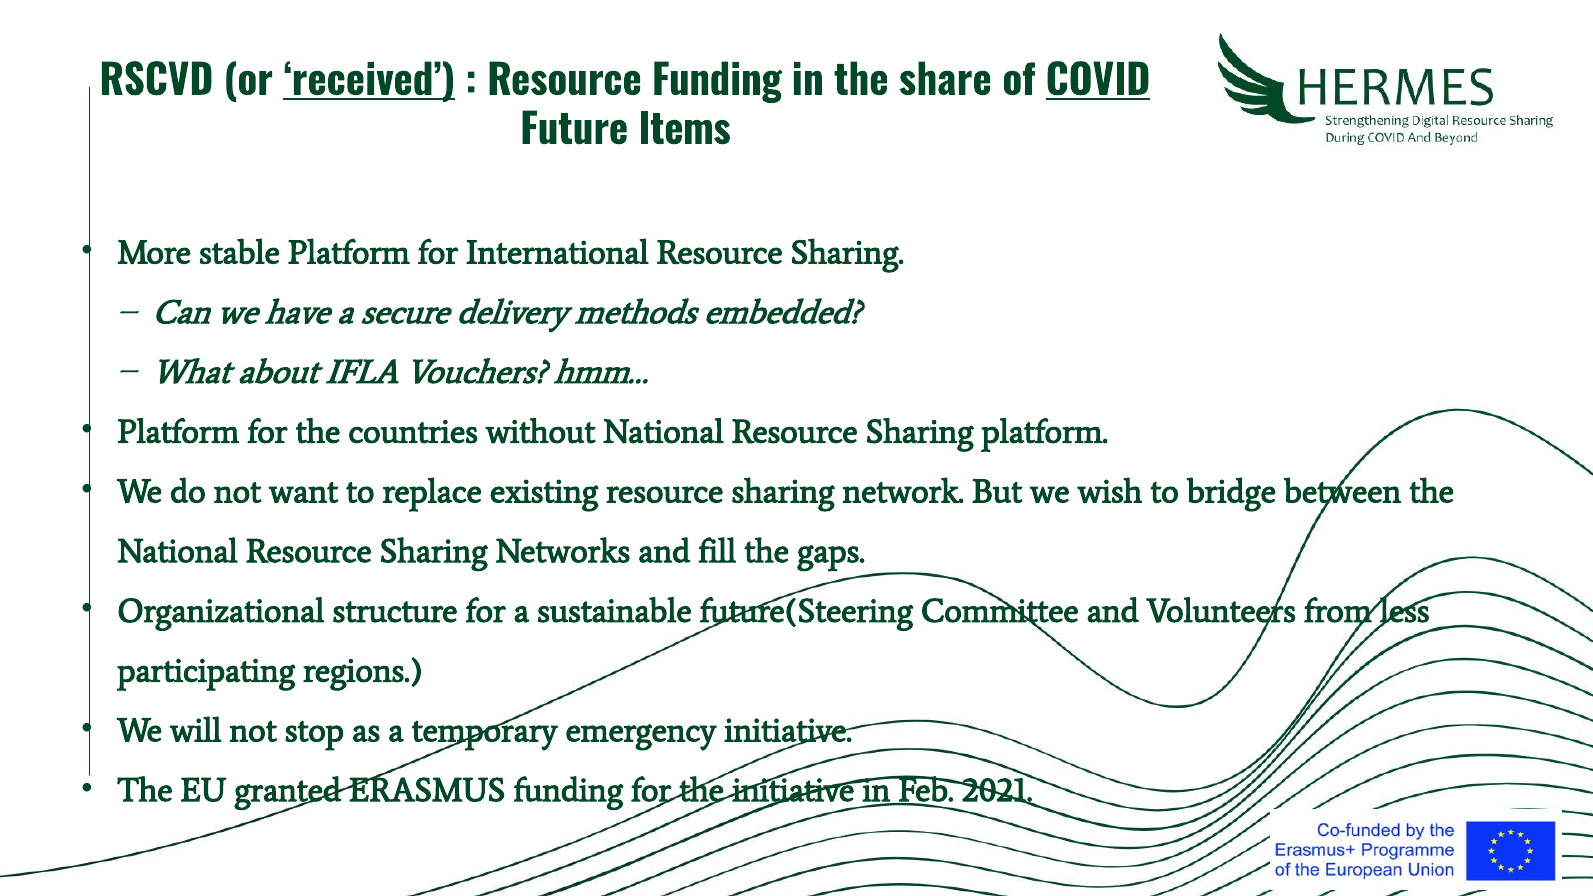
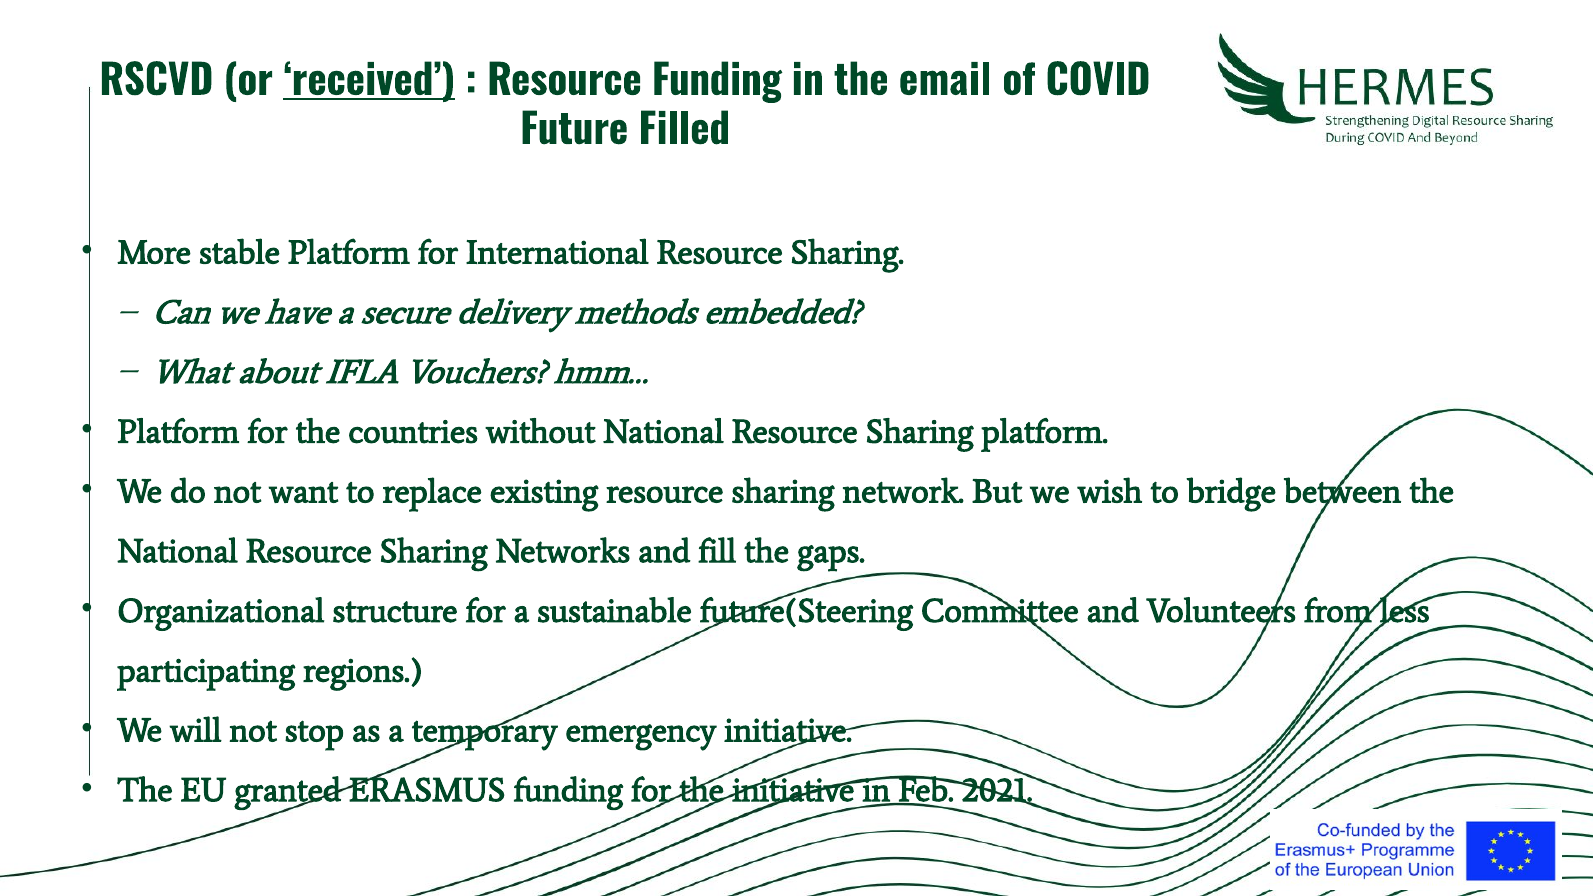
share: share -> email (945, 81)
COVID underline: present -> none (1098, 81)
Items: Items -> Filled (684, 130)
